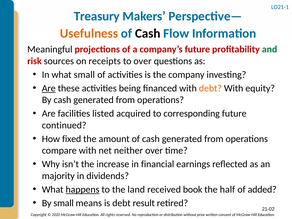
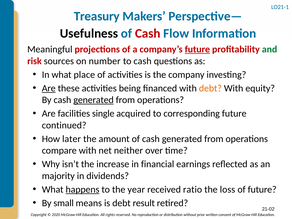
Usefulness colour: orange -> black (89, 33)
Cash colour: black -> red (148, 33)
future underline: none -> present (197, 49)
receipts: receipts -> number (105, 61)
to over: over -> cash (143, 61)
what small: small -> place (84, 75)
generated underline: none -> present (94, 100)
listed: listed -> single (103, 114)
fixed: fixed -> later (72, 139)
land: land -> year (136, 189)
book: book -> ratio (193, 189)
half: half -> loss (227, 189)
of added: added -> future (262, 189)
